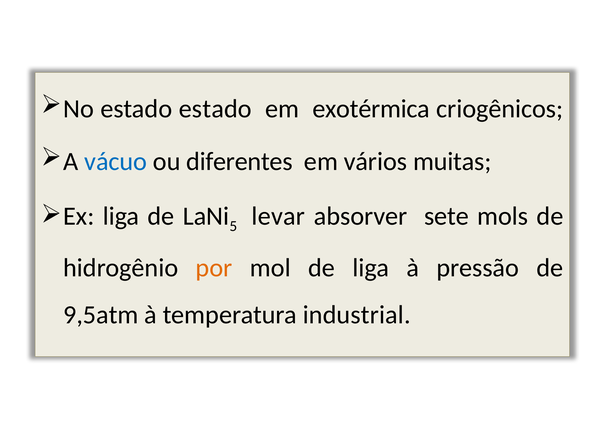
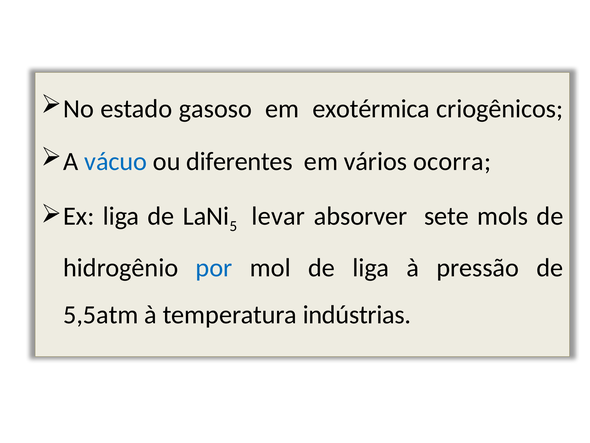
estado estado: estado -> gasoso (215, 109)
muitas: muitas -> ocorra (452, 161)
por colour: orange -> blue (214, 267)
9,5atm: 9,5atm -> 5,5atm (101, 315)
industrial: industrial -> indústrias (357, 315)
